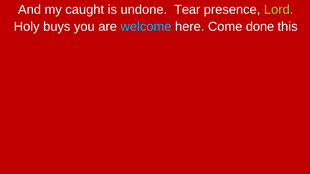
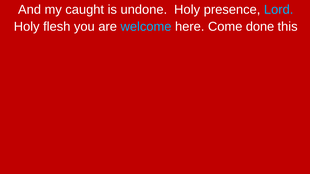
undone Tear: Tear -> Holy (187, 10)
Lord colour: light green -> light blue (279, 10)
buys: buys -> flesh (57, 27)
